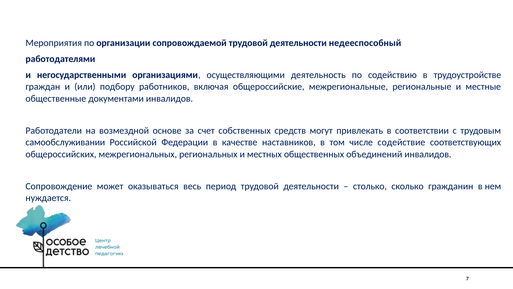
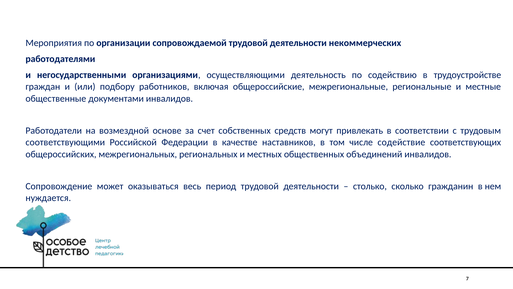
недееспособный: недееспособный -> некоммерческих (365, 43)
самообслуживании: самообслуживании -> соответствующими (65, 142)
